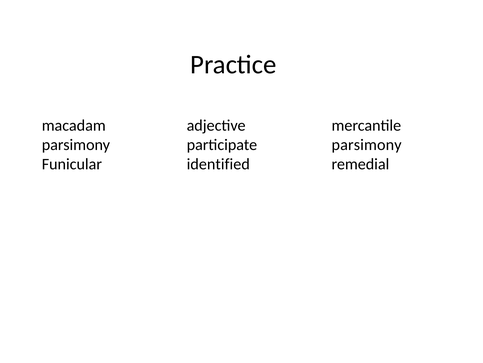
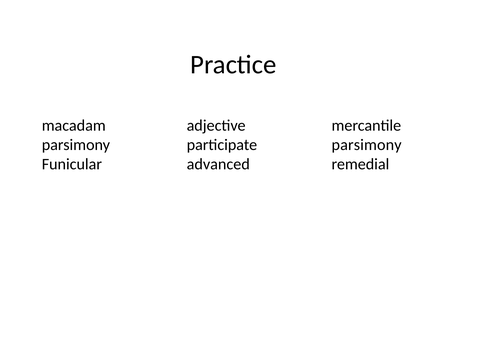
identified: identified -> advanced (218, 164)
